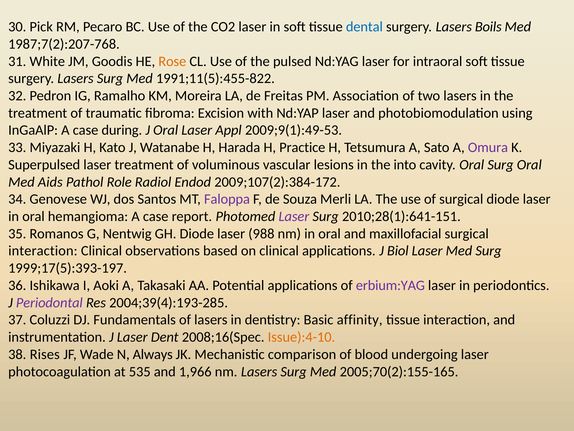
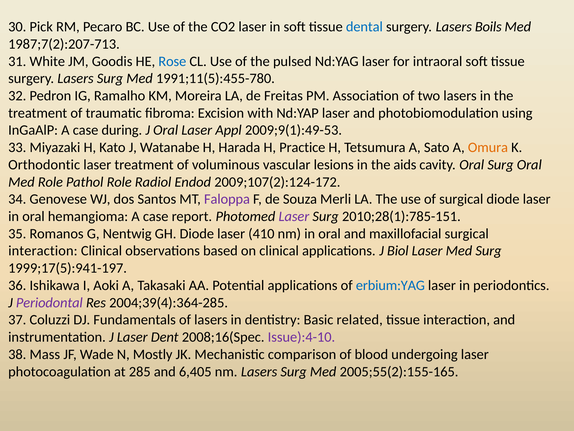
1987;7(2):207-768: 1987;7(2):207-768 -> 1987;7(2):207-713 (64, 44)
Rose colour: orange -> blue (172, 61)
1991;11(5):455-822: 1991;11(5):455-822 -> 1991;11(5):455-780 (215, 78)
Omura colour: purple -> orange (488, 147)
Superpulsed: Superpulsed -> Orthodontic (44, 165)
into: into -> aids (405, 165)
Med Aids: Aids -> Role (50, 182)
2009;107(2):384-172: 2009;107(2):384-172 -> 2009;107(2):124-172 (277, 182)
2010;28(1):641-151: 2010;28(1):641-151 -> 2010;28(1):785-151 (401, 216)
988: 988 -> 410 (261, 233)
1999;17(5):393-197: 1999;17(5):393-197 -> 1999;17(5):941-197 (68, 268)
erbium:YAG colour: purple -> blue (390, 285)
2004;39(4):193-285: 2004;39(4):193-285 -> 2004;39(4):364-285 (169, 302)
affinity: affinity -> related (360, 320)
Issue):4-10 colour: orange -> purple (301, 337)
Rises: Rises -> Mass (45, 354)
Always: Always -> Mostly (153, 354)
535: 535 -> 285 (140, 371)
1,966: 1,966 -> 6,405 (195, 371)
2005;70(2):155-165: 2005;70(2):155-165 -> 2005;55(2):155-165 (399, 371)
